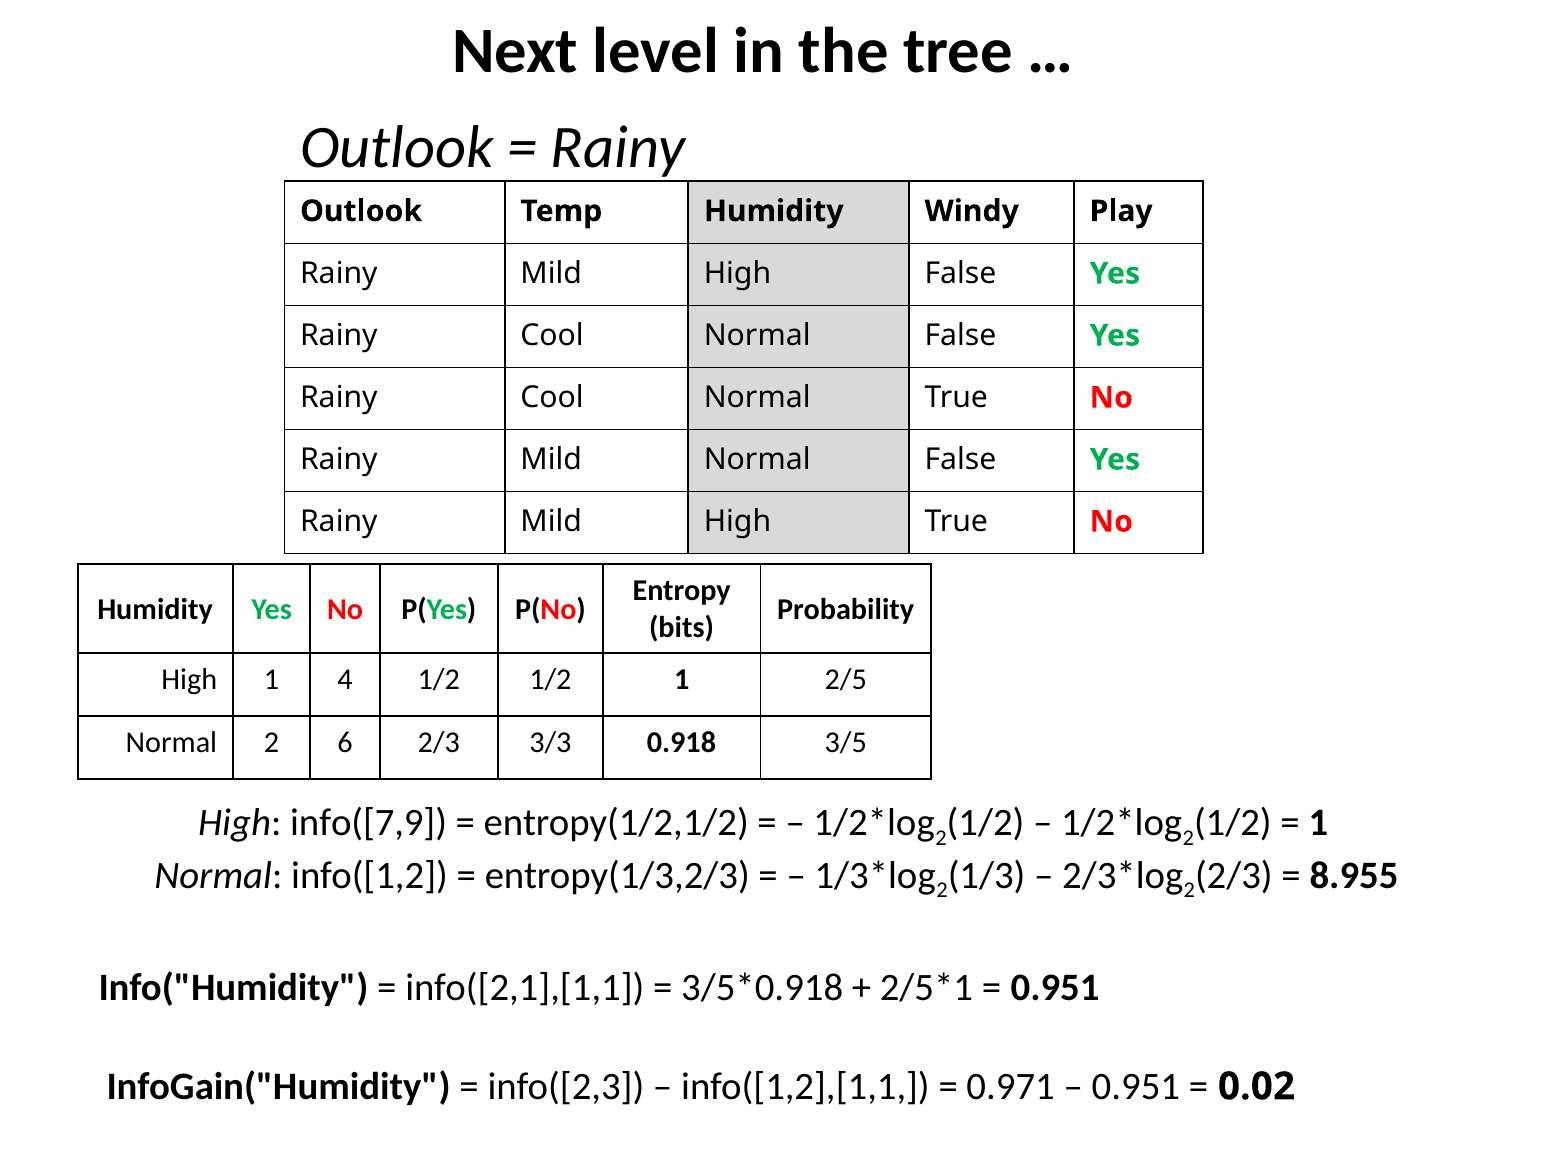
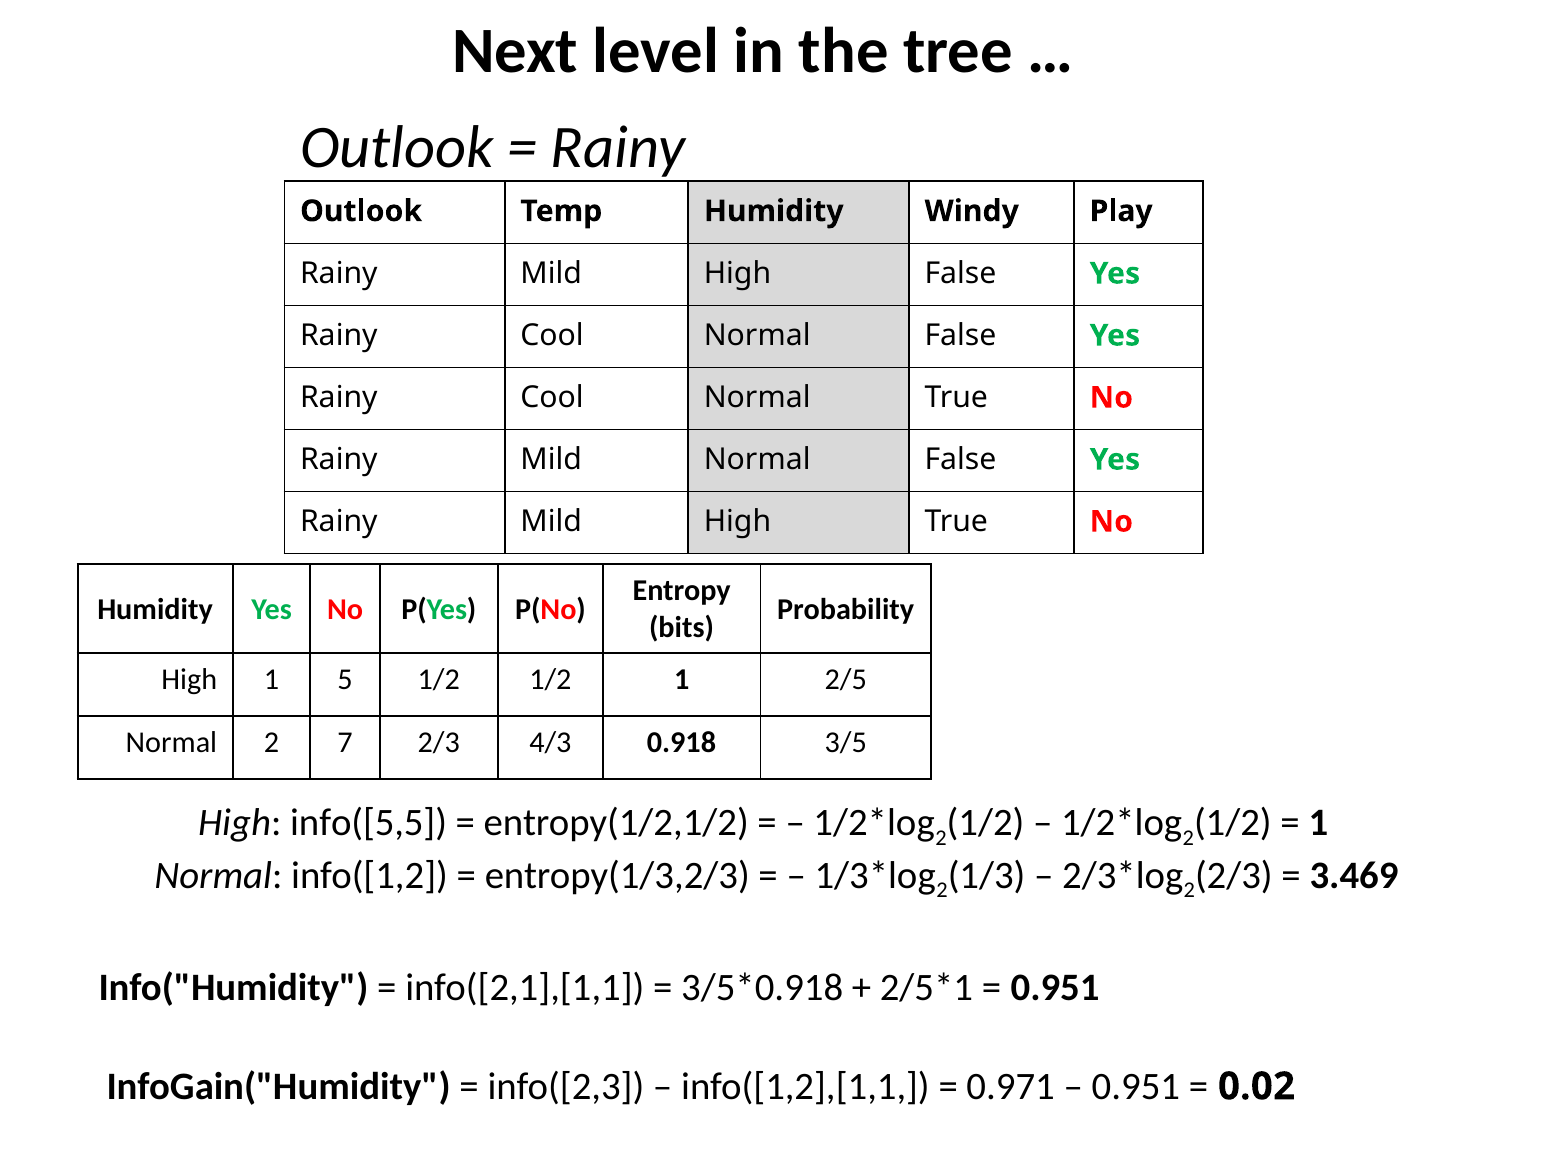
4: 4 -> 5 (345, 680)
6: 6 -> 7 (345, 743)
3/3: 3/3 -> 4/3 (550, 743)
info([7,9: info([7,9 -> info([5,5 (369, 823)
8.955: 8.955 -> 3.469 (1354, 875)
